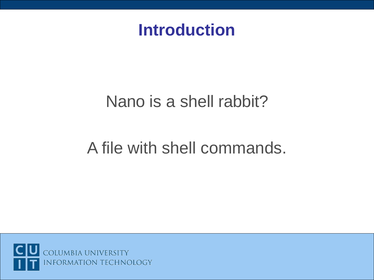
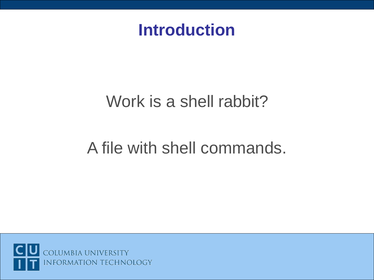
Nano: Nano -> Work (125, 102)
